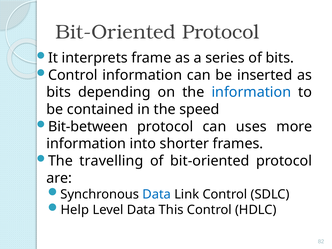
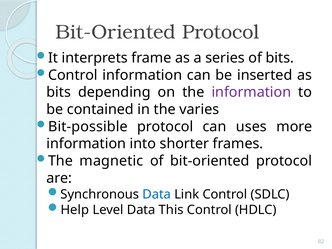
information colour: blue -> purple (251, 92)
speed: speed -> varies (199, 109)
Bit-between: Bit-between -> Bit-possible (88, 127)
travelling: travelling -> magnetic (111, 161)
